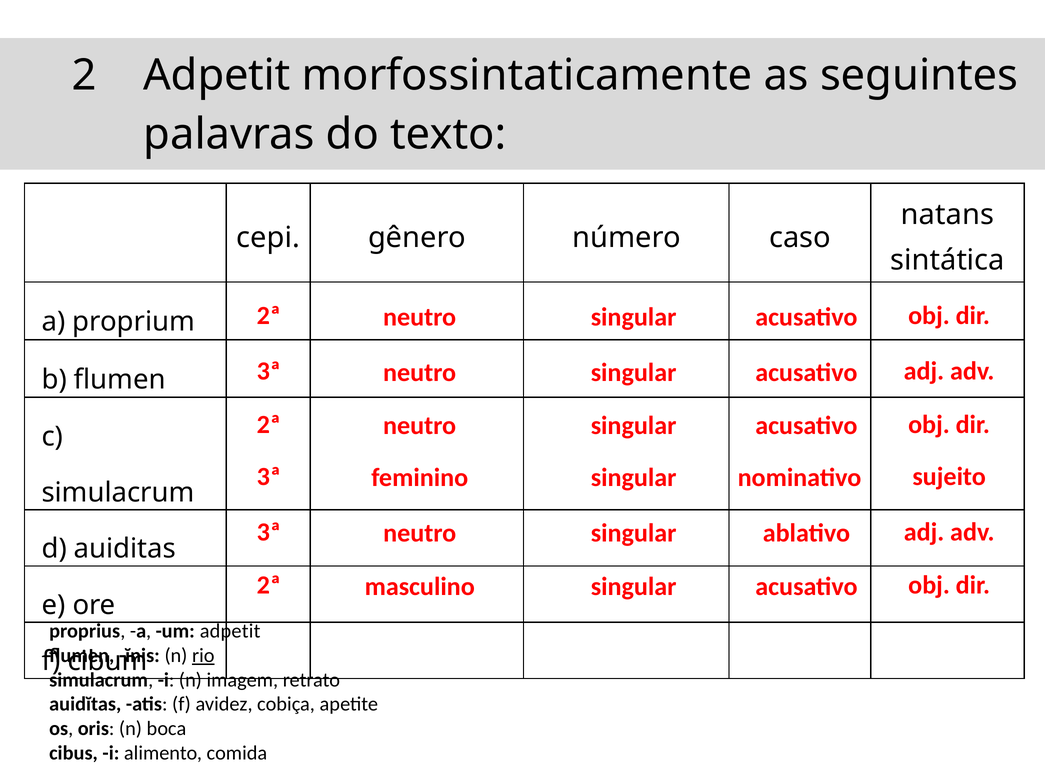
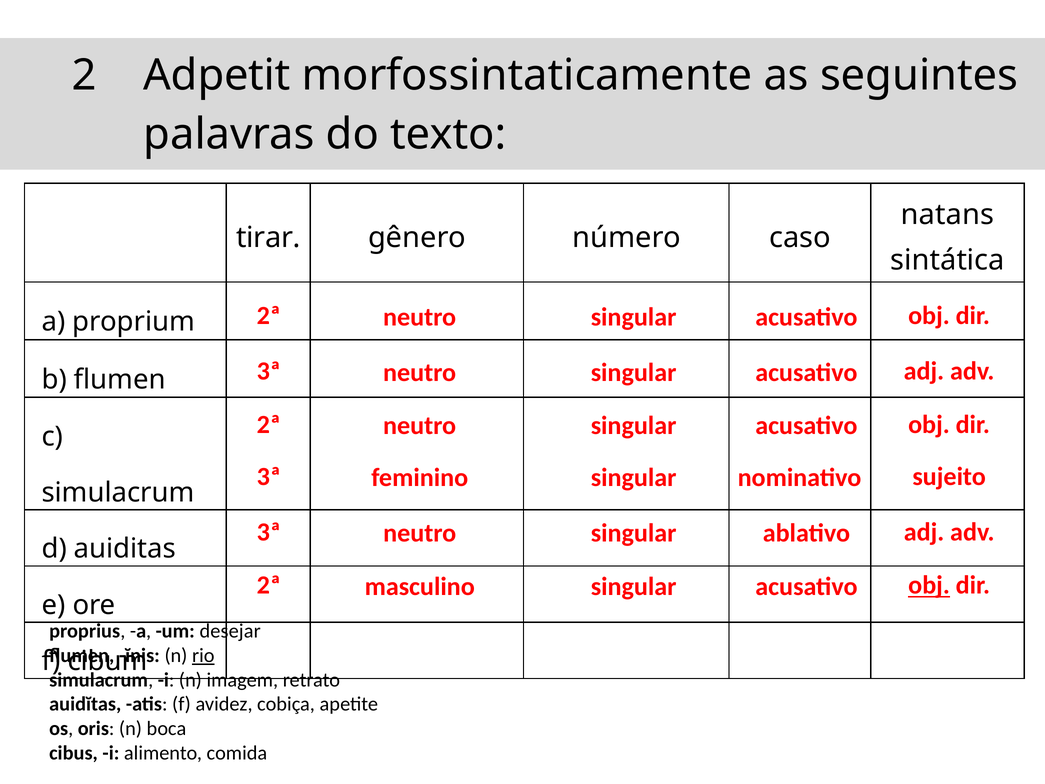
cepi: cepi -> tirar (268, 237)
obj underline: none -> present (929, 585)
um adpetit: adpetit -> desejar (230, 631)
